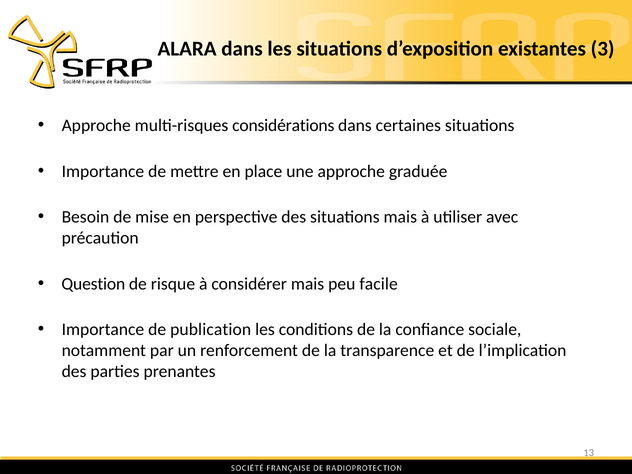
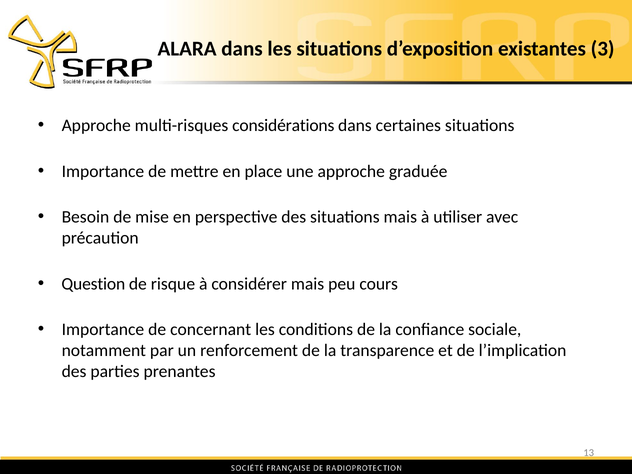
facile: facile -> cours (379, 284)
publication: publication -> concernant (211, 329)
